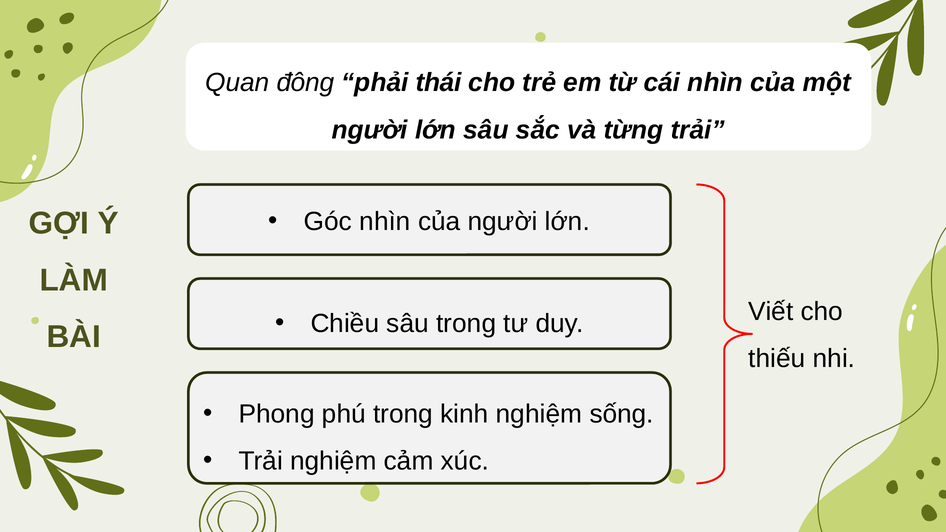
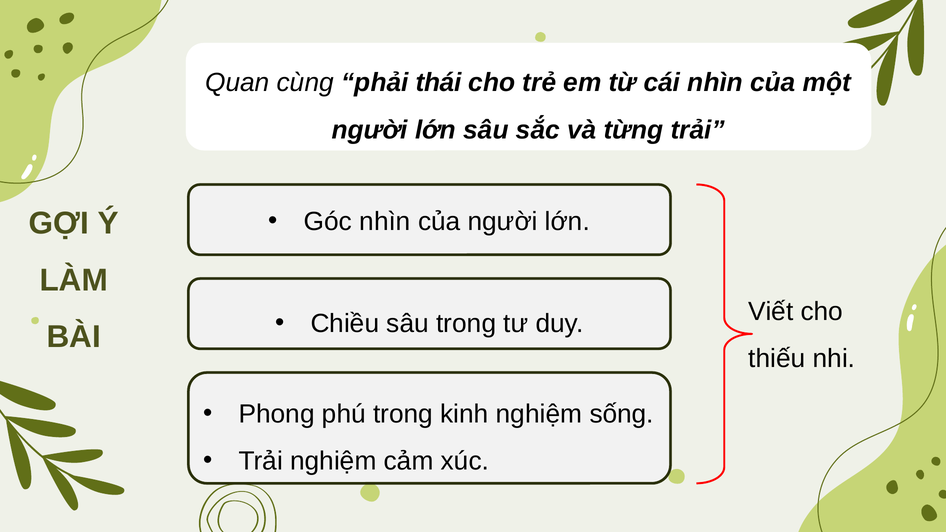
đông: đông -> cùng (305, 83)
